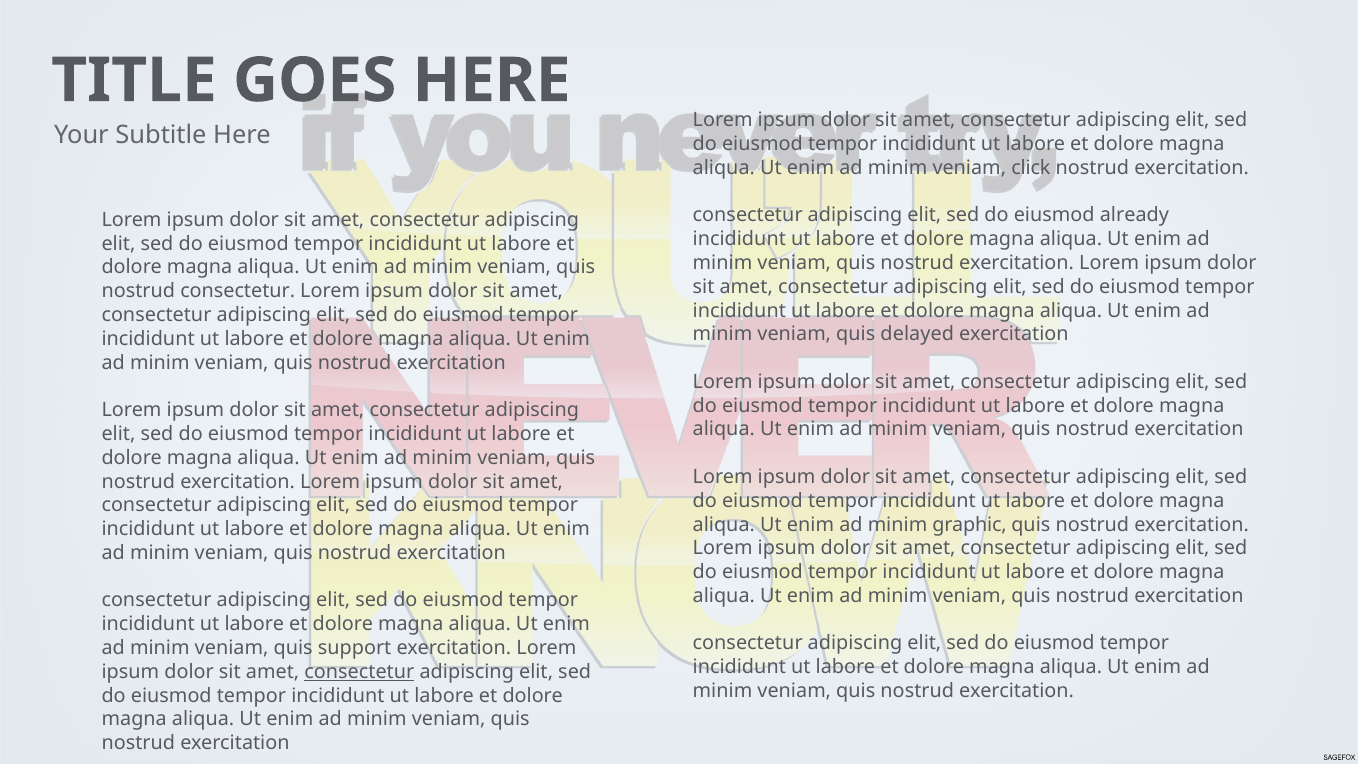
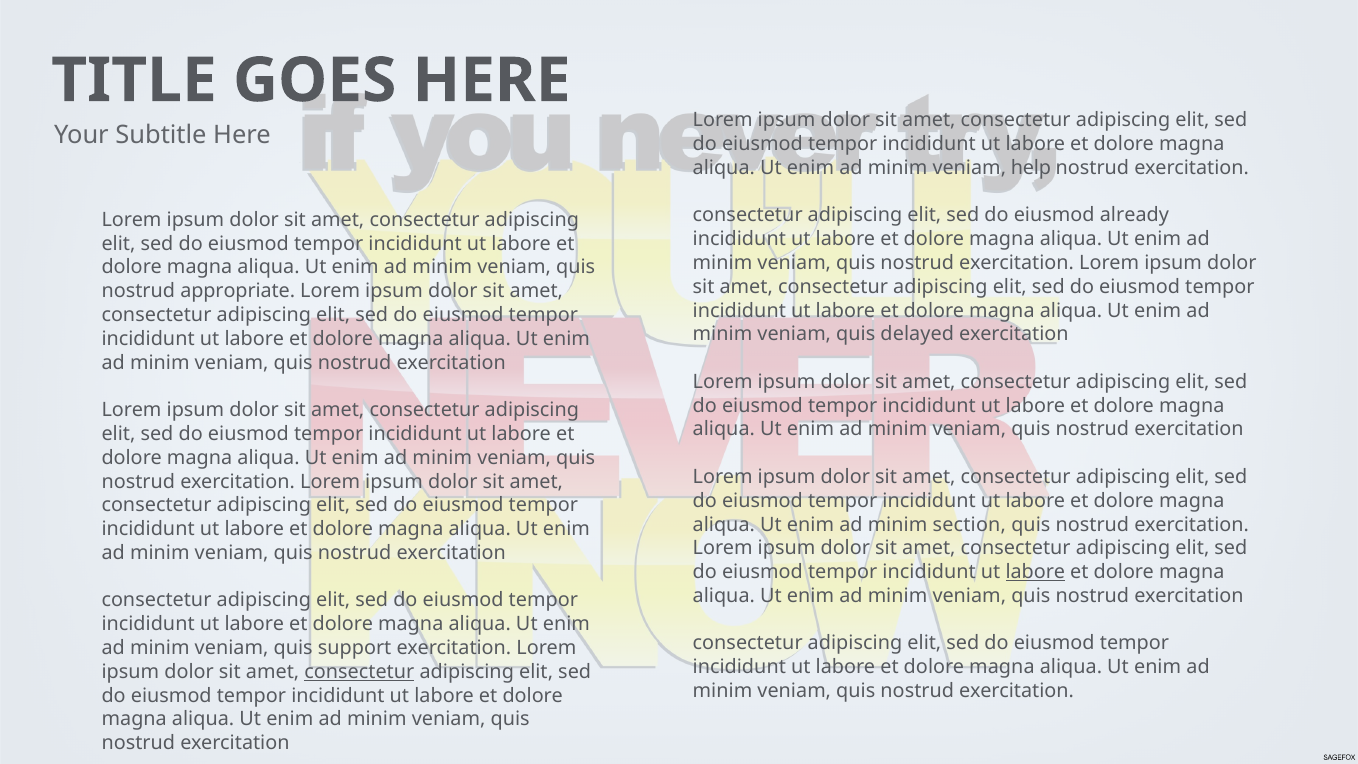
click: click -> help (1031, 168)
nostrud consectetur: consectetur -> appropriate (238, 291)
graphic: graphic -> section (969, 524)
labore underline: none -> present (1035, 572)
